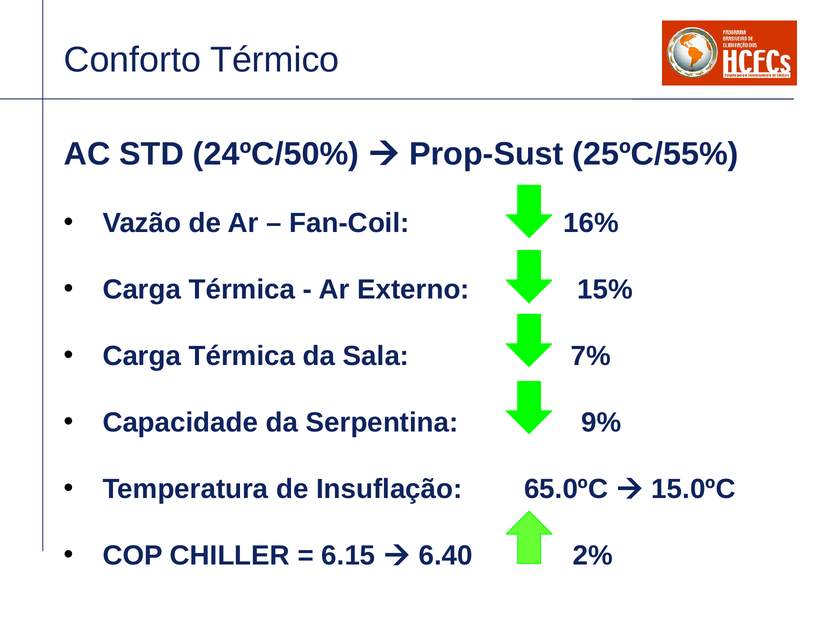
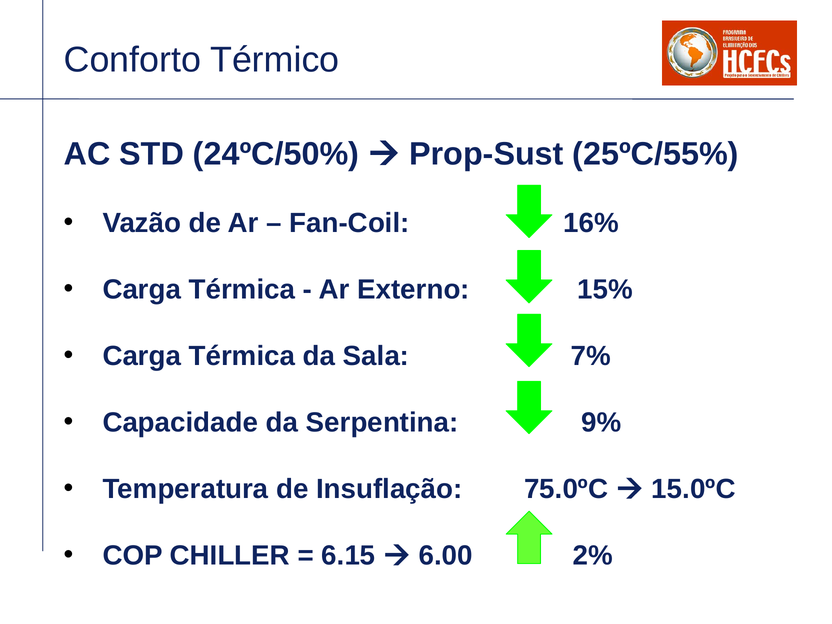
65.0ºC: 65.0ºC -> 75.0ºC (566, 489)
6.40: 6.40 -> 6.00 (446, 556)
